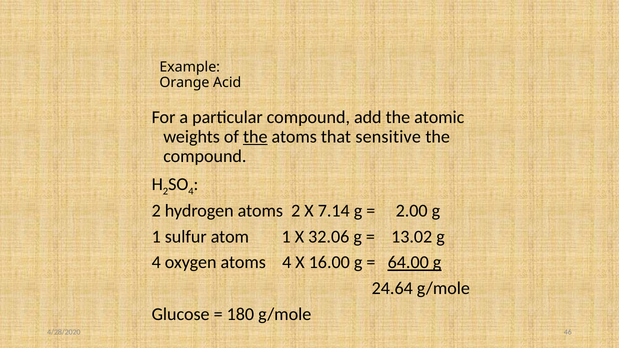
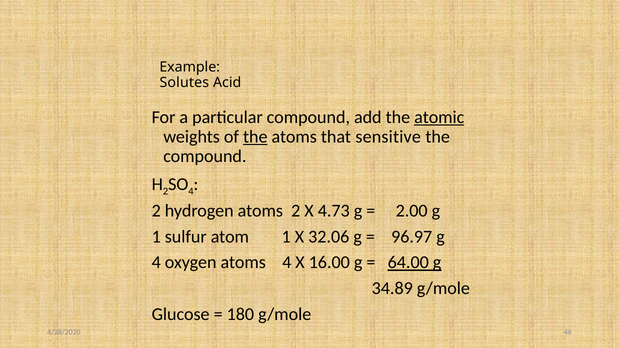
Orange: Orange -> Solutes (184, 82)
atomic underline: none -> present (439, 117)
7.14: 7.14 -> 4.73 (334, 211)
13.02: 13.02 -> 96.97 (412, 237)
24.64: 24.64 -> 34.89 (392, 289)
